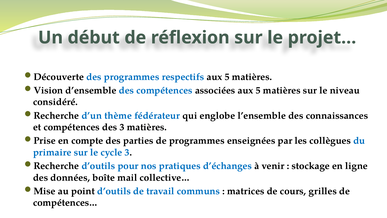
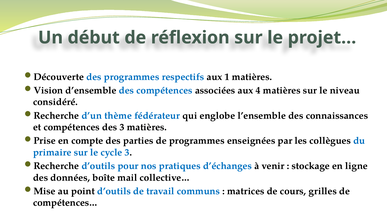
respectifs aux 5: 5 -> 1 (227, 77)
associées aux 5: 5 -> 4 (258, 90)
